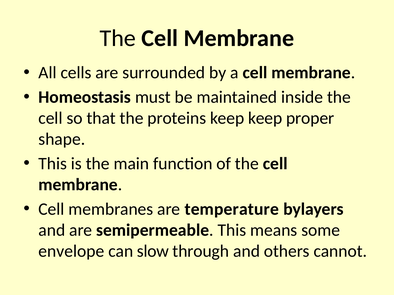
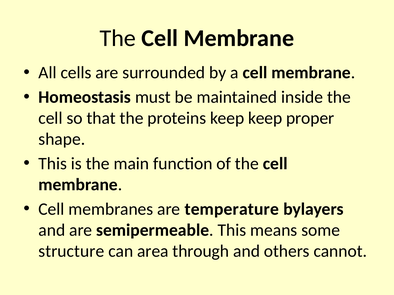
envelope: envelope -> structure (71, 251)
slow: slow -> area (153, 251)
